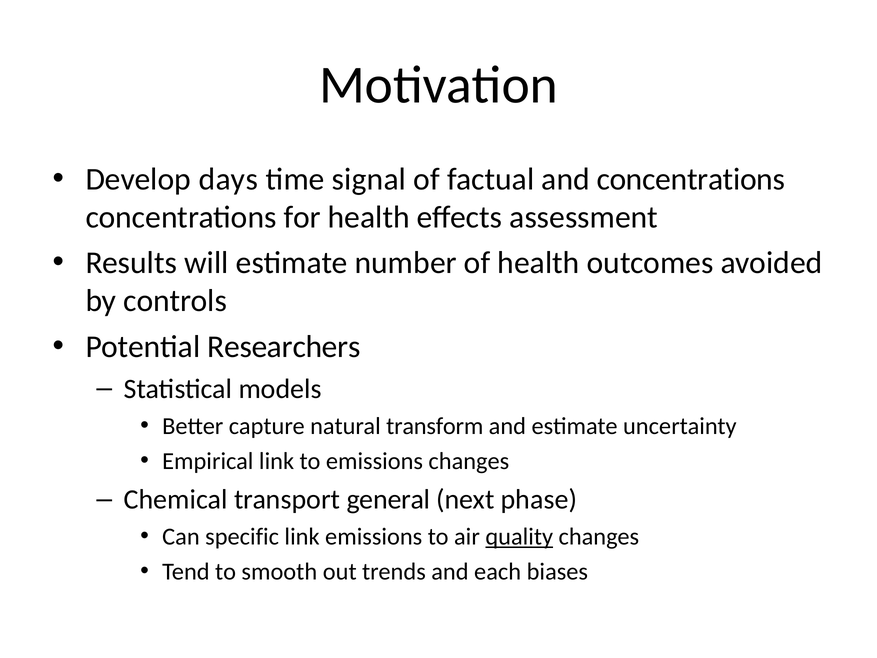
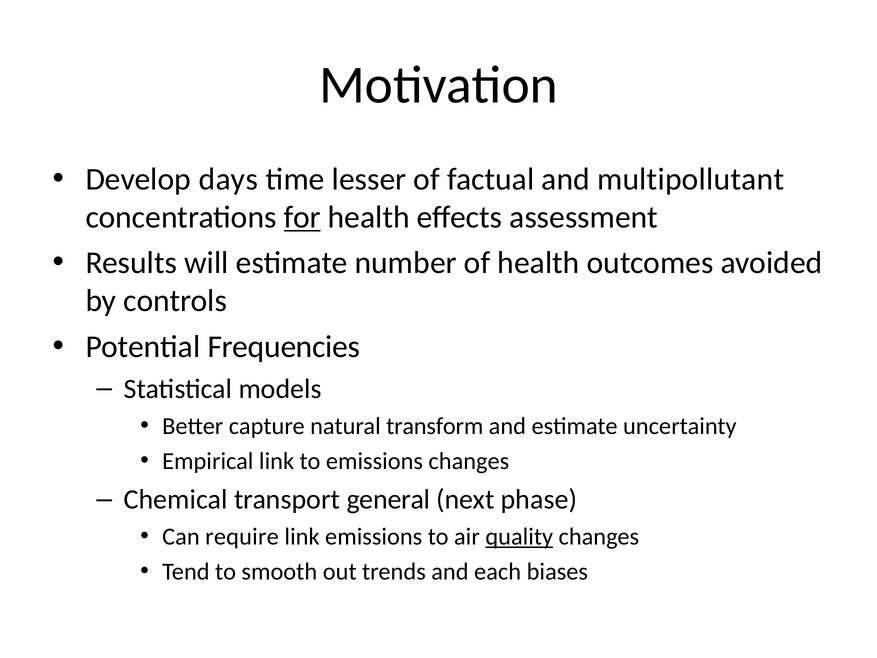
signal: signal -> lesser (369, 179)
and concentrations: concentrations -> multipollutant (691, 179)
for underline: none -> present (302, 217)
Researchers: Researchers -> Frequencies (284, 347)
specific: specific -> require (242, 537)
